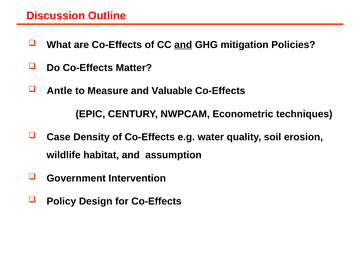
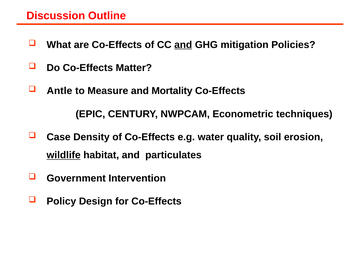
Valuable: Valuable -> Mortality (172, 91)
wildlife underline: none -> present (64, 155)
assumption: assumption -> particulates (173, 155)
